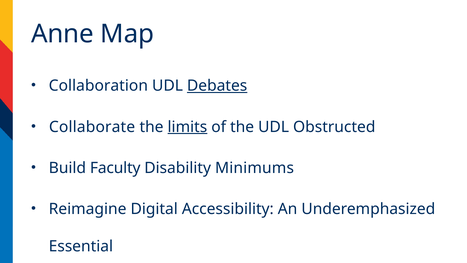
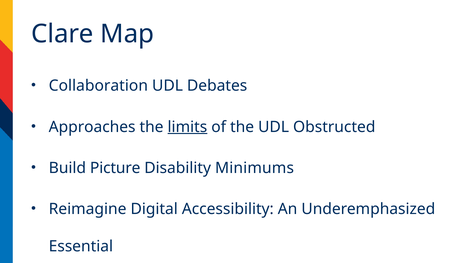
Anne: Anne -> Clare (62, 34)
Debates underline: present -> none (217, 86)
Collaborate: Collaborate -> Approaches (92, 127)
Faculty: Faculty -> Picture (115, 168)
